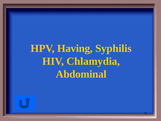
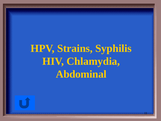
Having: Having -> Strains (75, 48)
